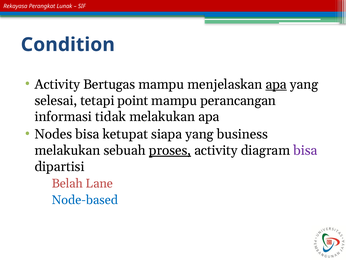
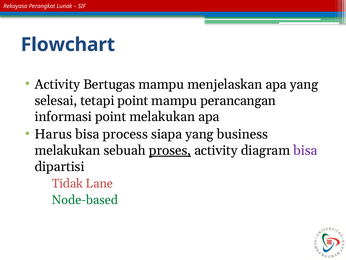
Condition: Condition -> Flowchart (68, 45)
apa underline: present -> none (276, 84)
informasi tidak: tidak -> point (111, 116)
Nodes: Nodes -> Harus (53, 134)
ketupat: ketupat -> process (125, 134)
Belah: Belah -> Tidak (67, 183)
Node-based colour: blue -> green (85, 200)
